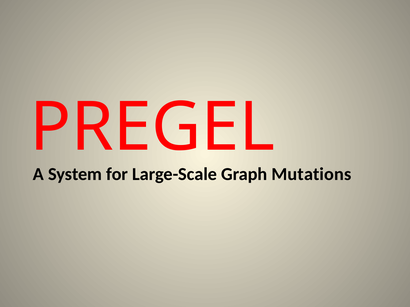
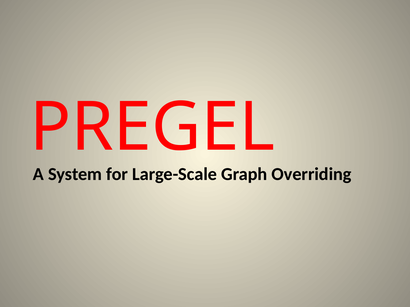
Mutations: Mutations -> Overriding (312, 174)
